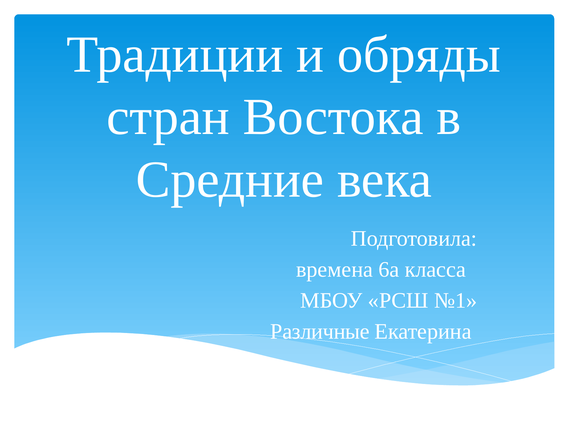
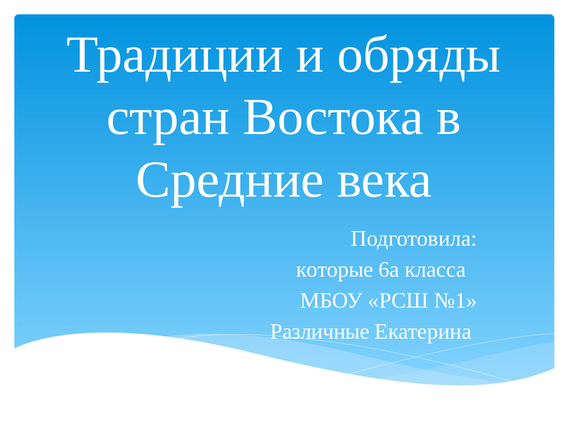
времена: времена -> которые (335, 269)
